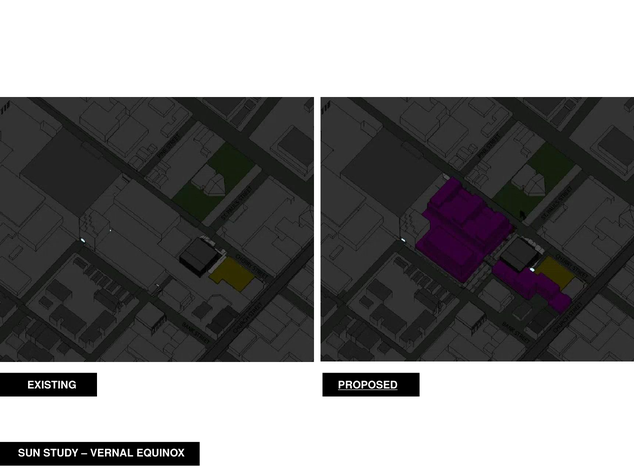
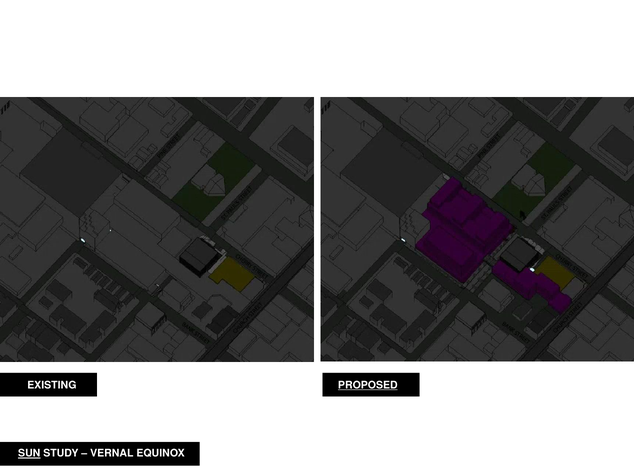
SUN underline: none -> present (29, 454)
